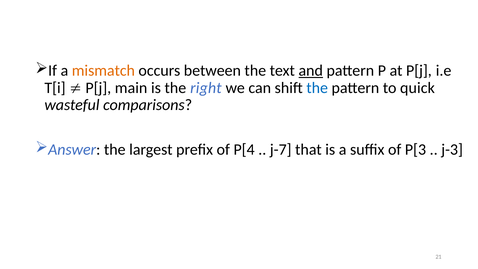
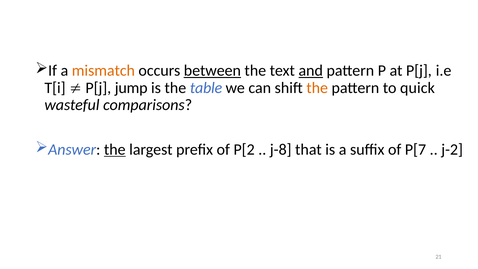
between underline: none -> present (212, 71)
main: main -> jump (131, 88)
right: right -> table (206, 88)
the colour: blue -> orange (317, 88)
the underline: none -> present (115, 149)
P[4: P[4 -> P[2 (244, 149)
j-7: j-7 -> j-8 (281, 149)
P[3: P[3 -> P[7 (415, 149)
j-3: j-3 -> j-2 (452, 149)
